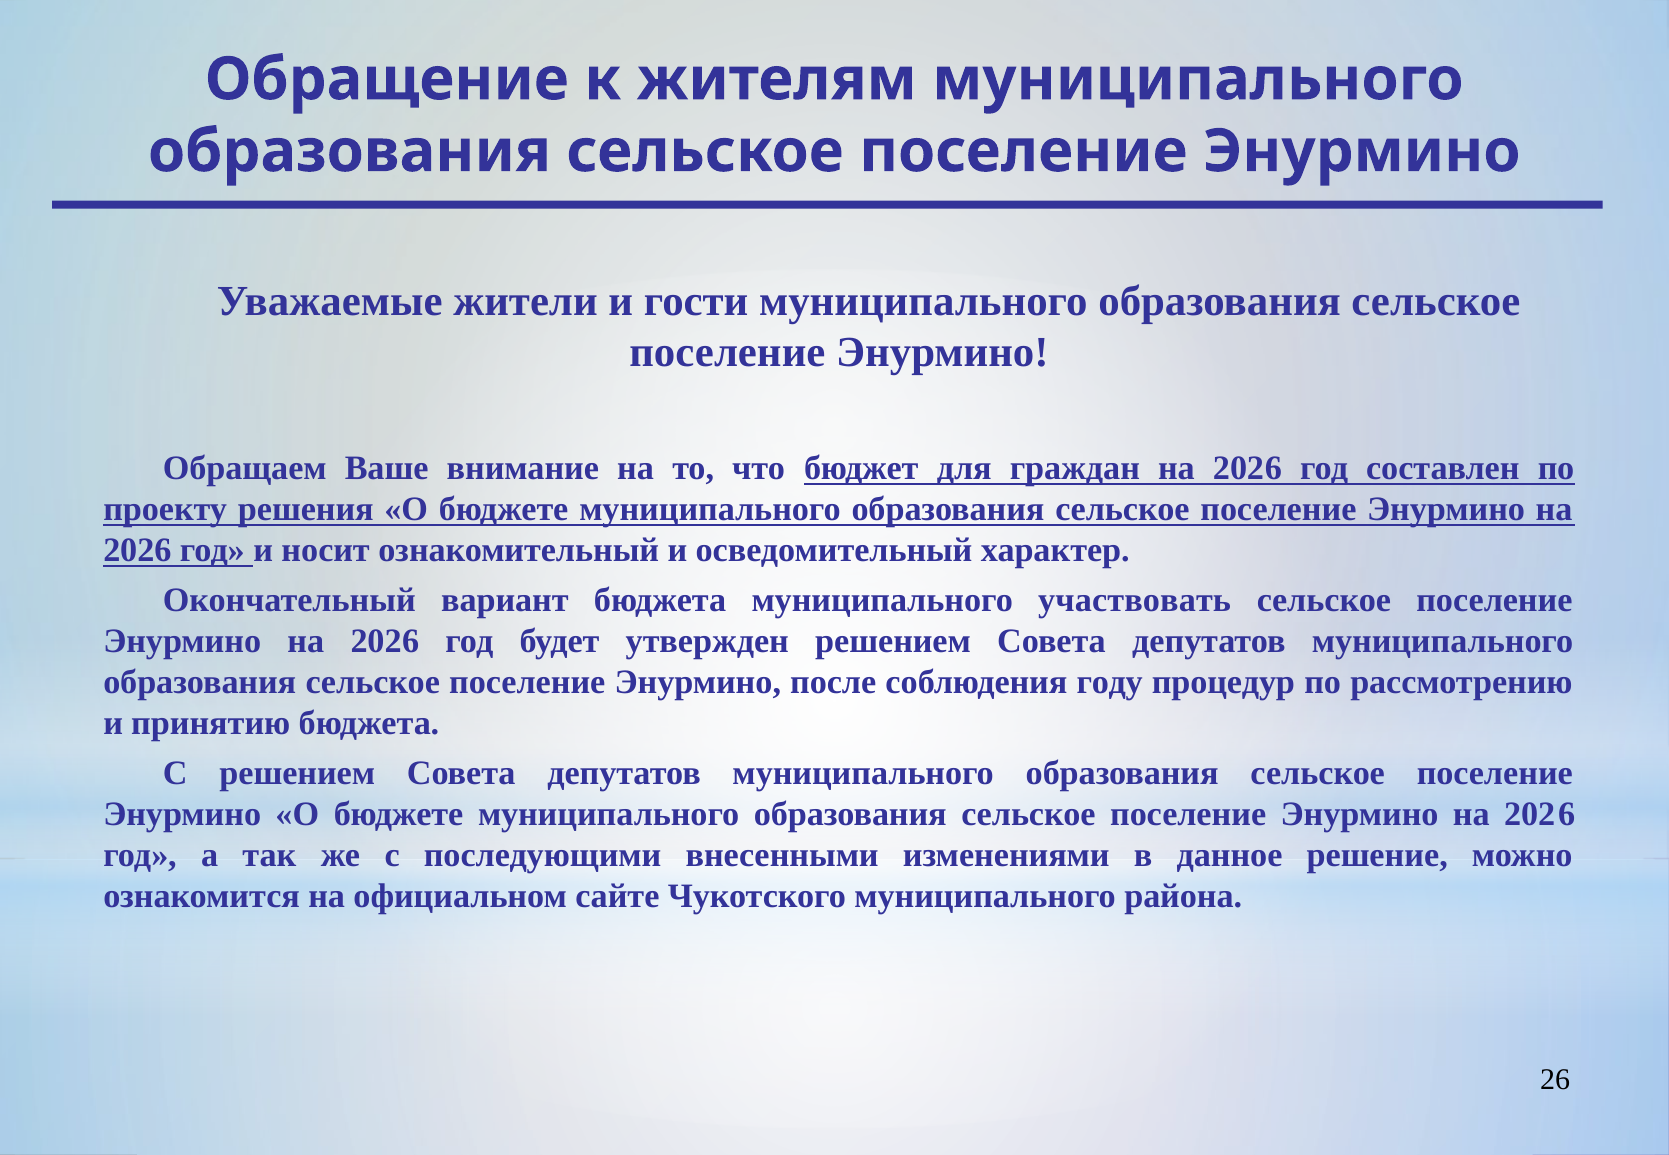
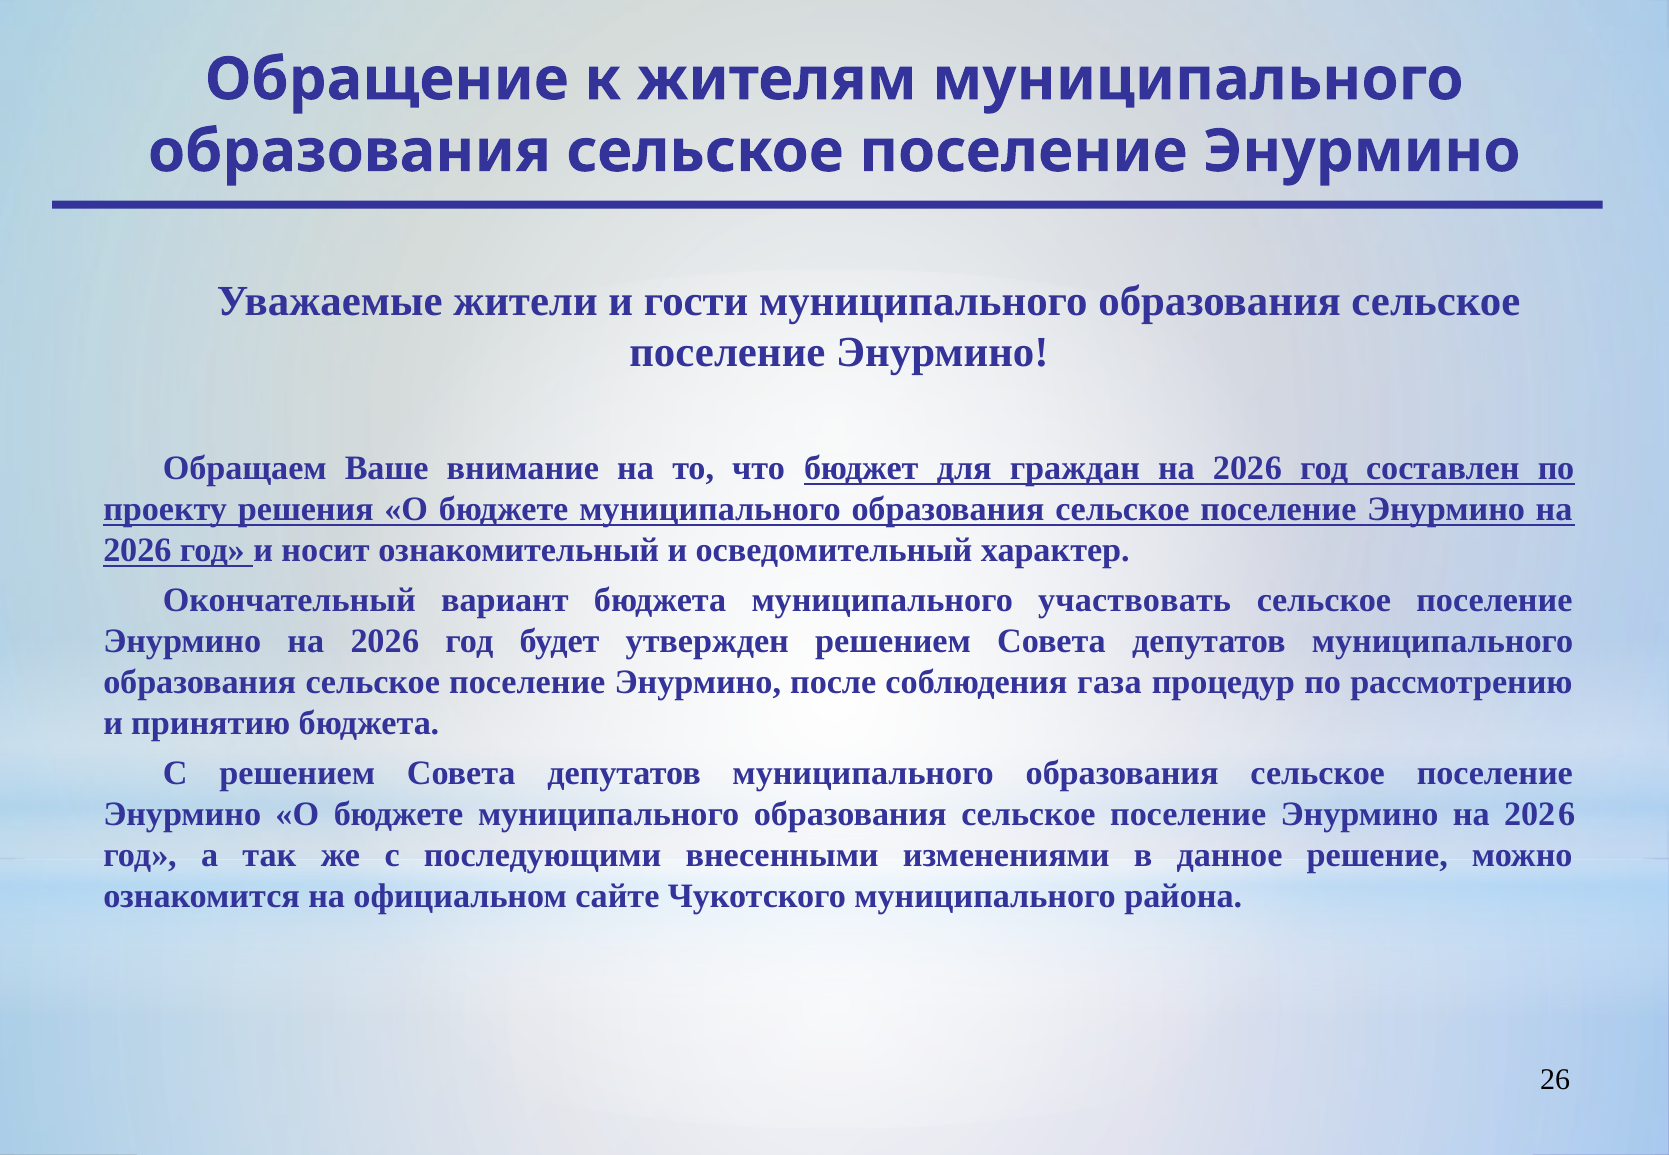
году: году -> газа (1109, 682)
